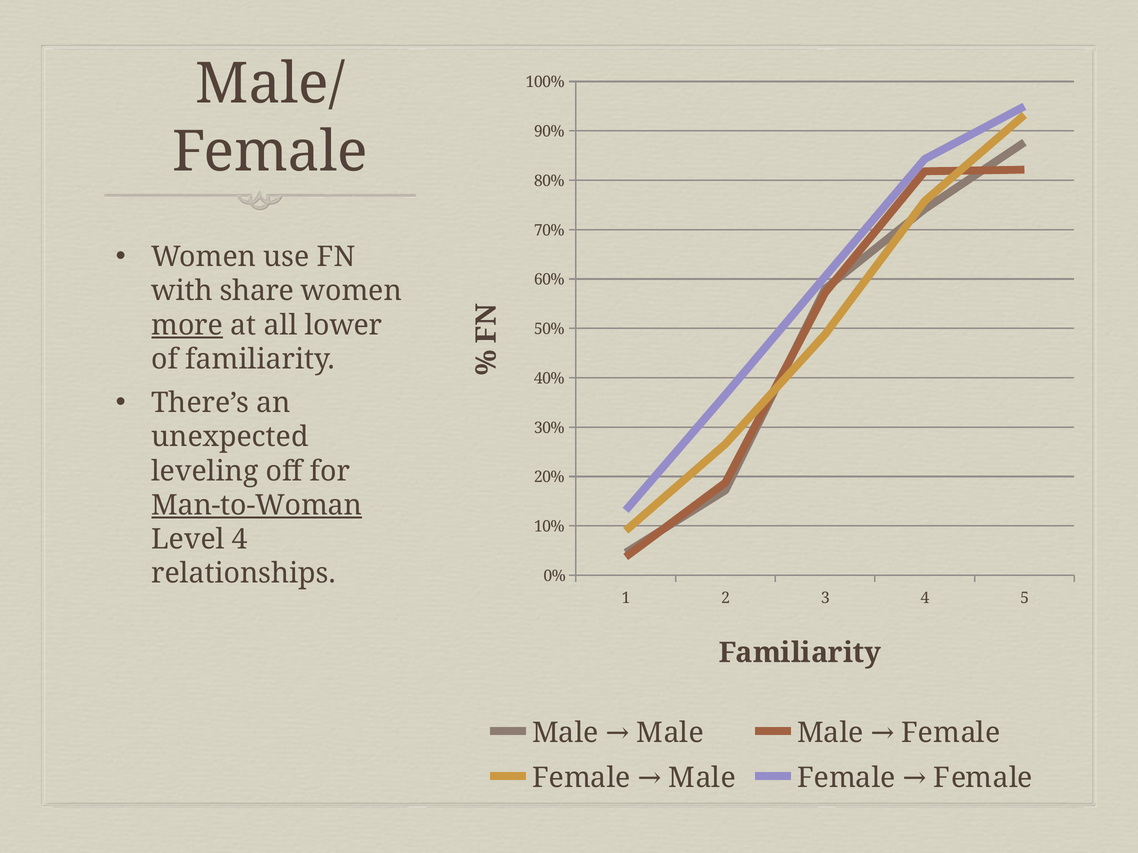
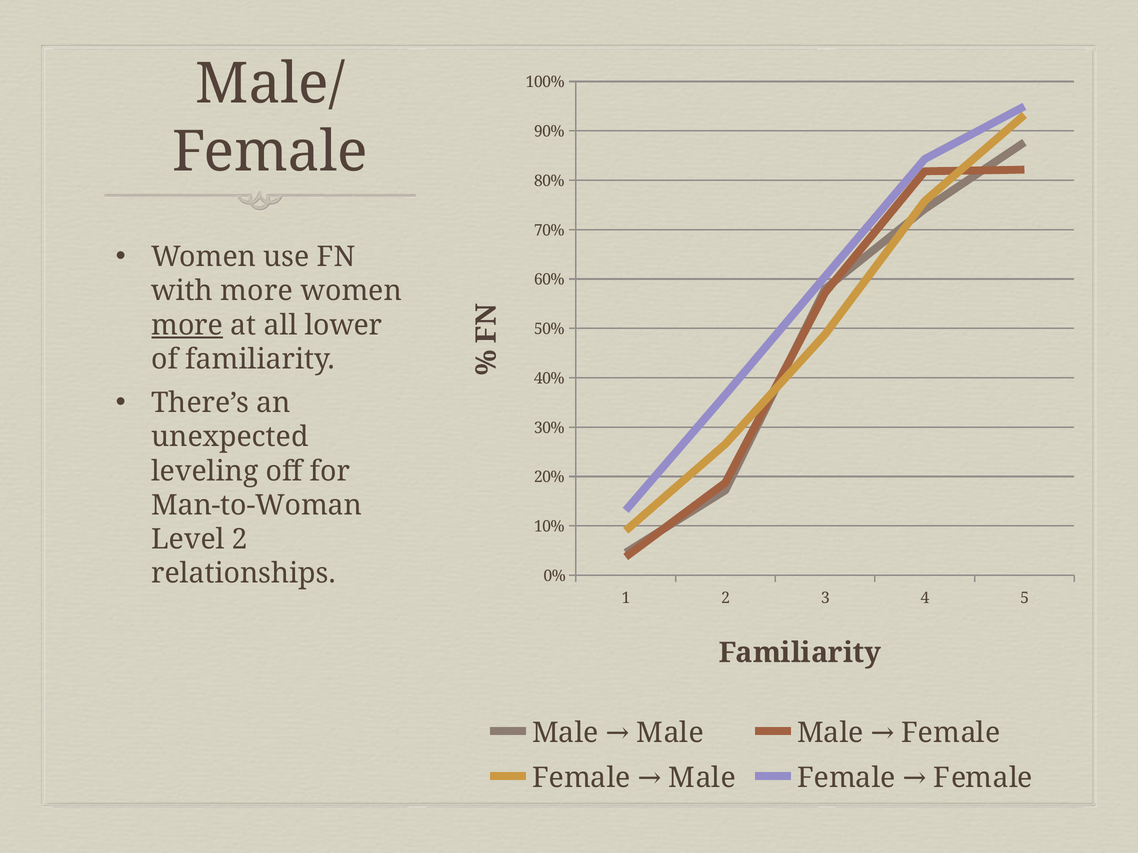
with share: share -> more (257, 291)
Man-to-Woman underline: present -> none (257, 506)
Level 4: 4 -> 2 (240, 540)
